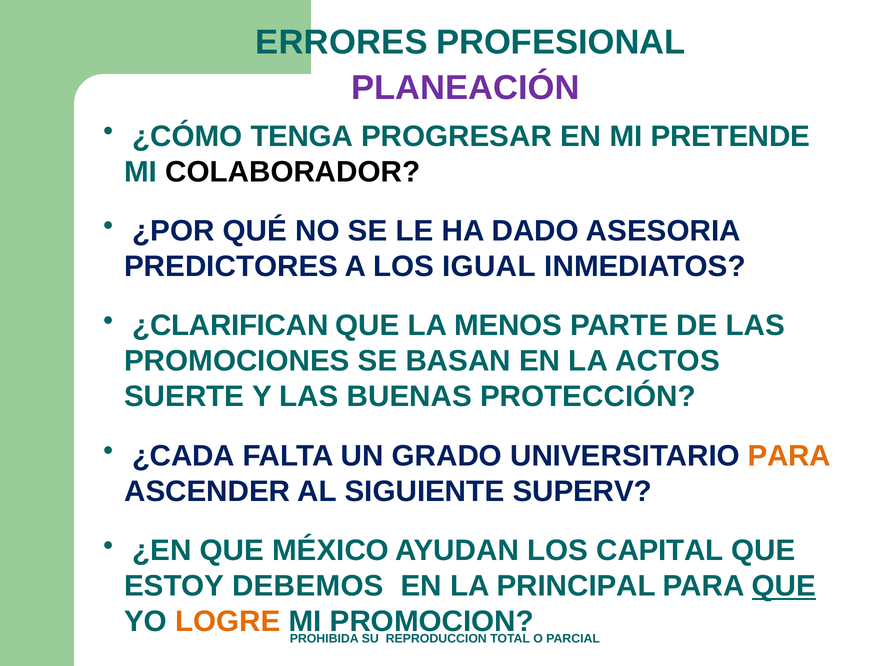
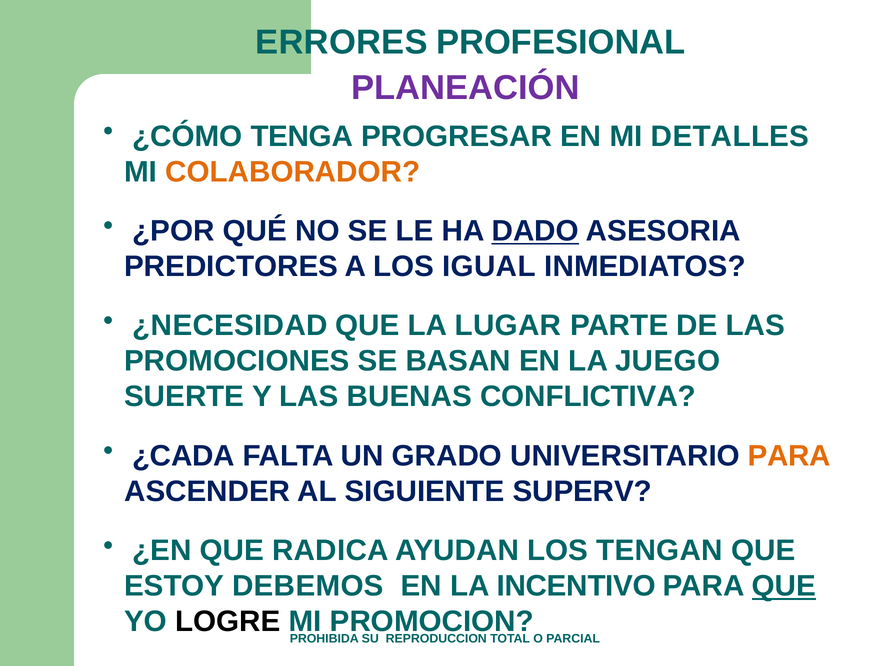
PRETENDE: PRETENDE -> DETALLES (730, 136)
COLABORADOR colour: black -> orange (293, 172)
DADO underline: none -> present (535, 231)
¿CLARIFICAN: ¿CLARIFICAN -> ¿NECESIDAD (230, 326)
MENOS: MENOS -> LUGAR (508, 326)
ACTOS: ACTOS -> JUEGO (668, 362)
PROTECCIÓN: PROTECCIÓN -> CONFLICTIVA (588, 397)
MÉXICO: MÉXICO -> RADICA (330, 551)
CAPITAL: CAPITAL -> TENGAN (660, 551)
PRINCIPAL: PRINCIPAL -> INCENTIVO (576, 587)
LOGRE colour: orange -> black (228, 622)
